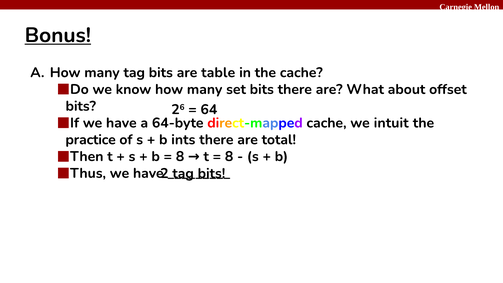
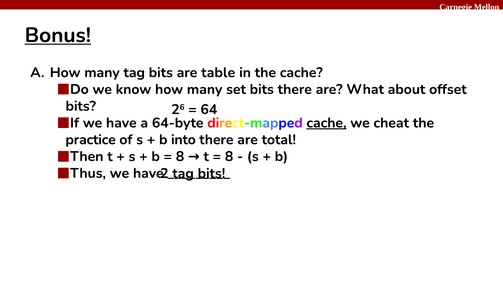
cache underline: none -> present (326, 123)
intuit: intuit -> cheat (391, 123)
ints: ints -> into (183, 140)
